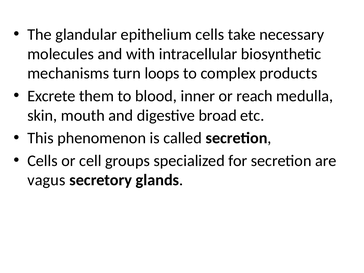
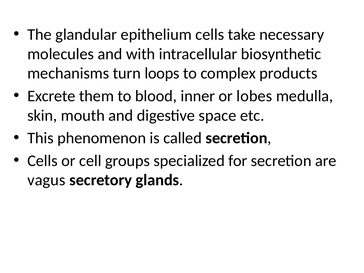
reach: reach -> lobes (254, 96)
broad: broad -> space (218, 115)
